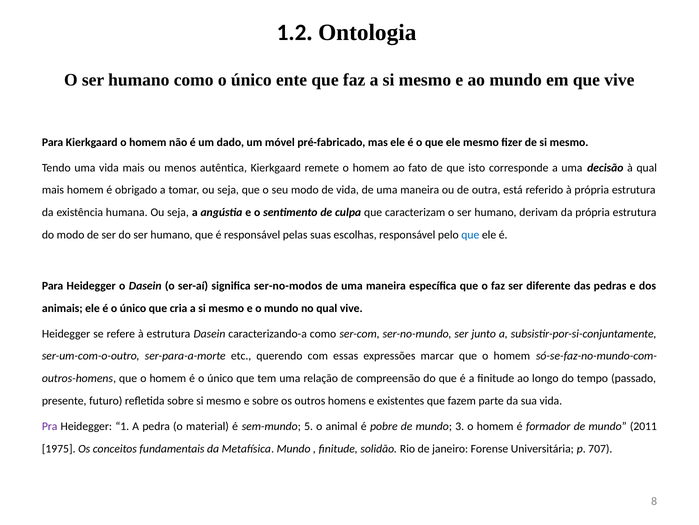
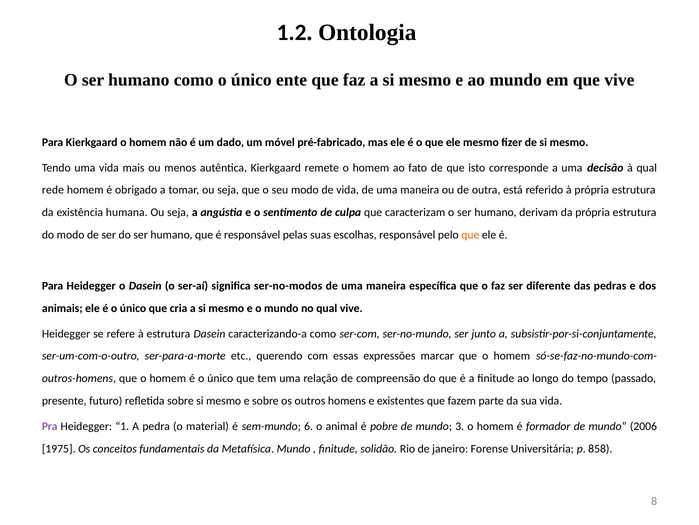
mais: mais -> rede (53, 190)
que colour: blue -> orange (470, 234)
5: 5 -> 6 (309, 426)
2011: 2011 -> 2006 (643, 426)
707: 707 -> 858 (600, 448)
